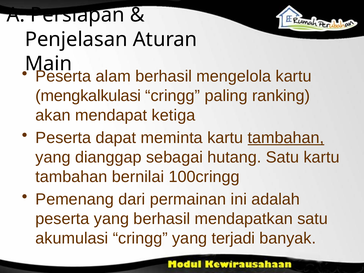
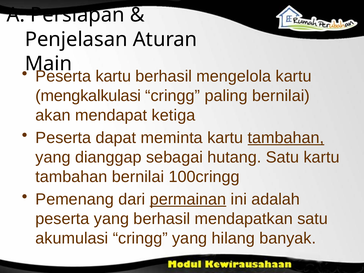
alam: alam -> kartu (113, 76)
paling ranking: ranking -> bernilai (281, 96)
permainan underline: none -> present (188, 199)
terjadi: terjadi -> hilang (233, 238)
